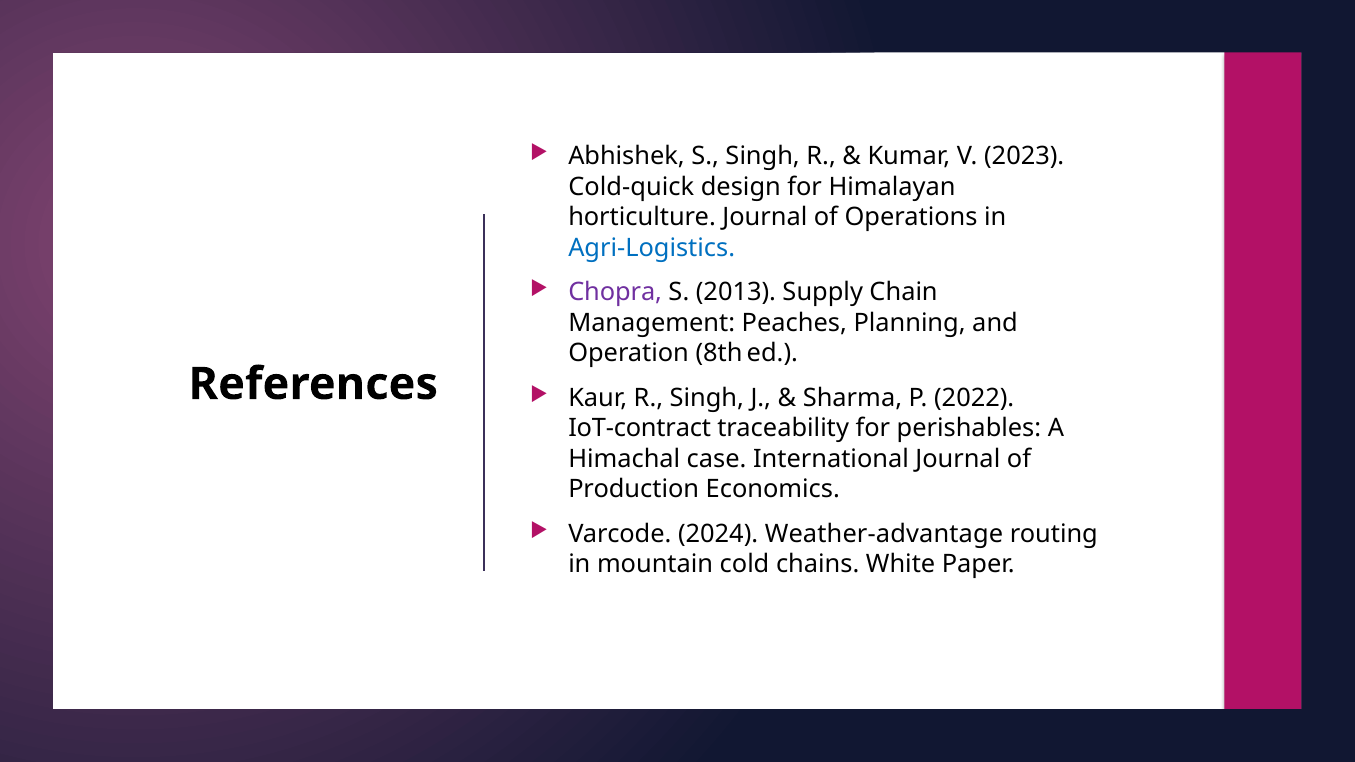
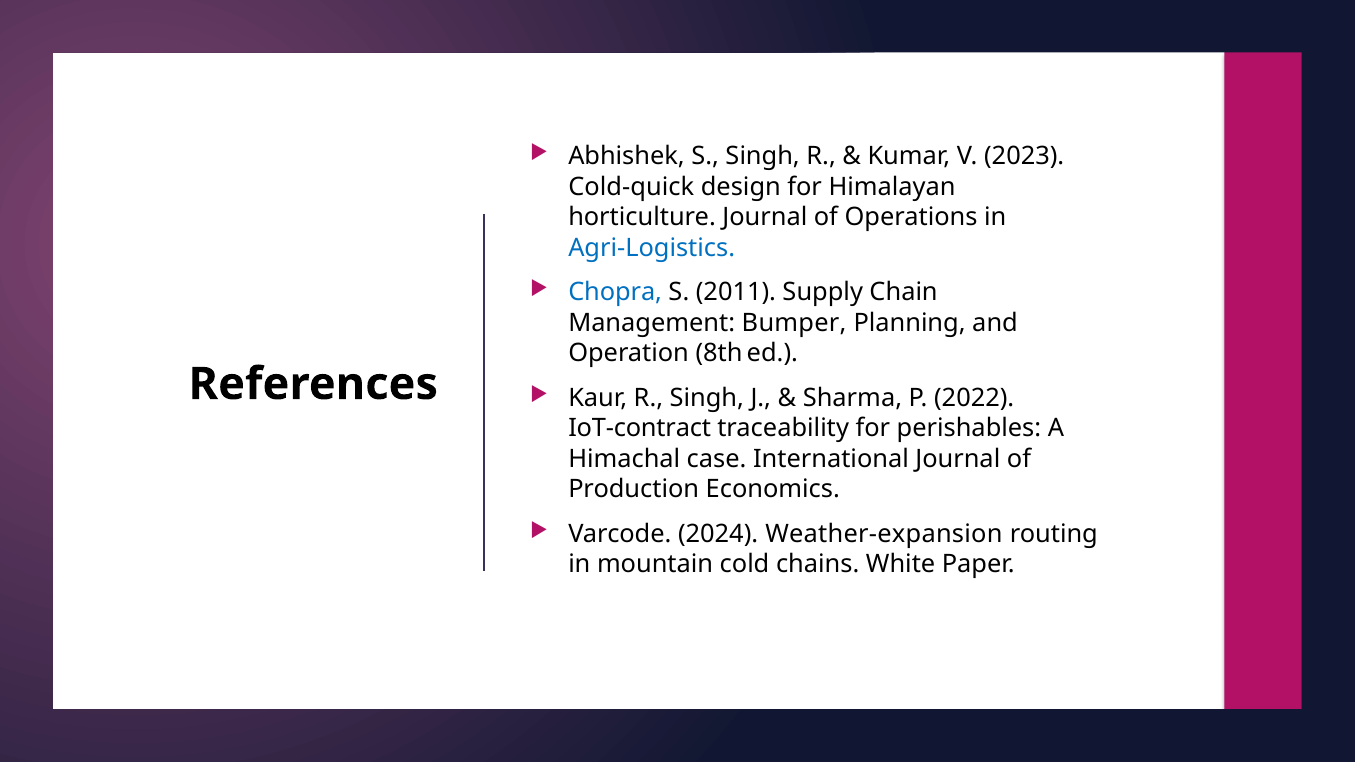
Chopra colour: purple -> blue (615, 293)
2013: 2013 -> 2011 (736, 293)
Peaches: Peaches -> Bumper (794, 323)
Weather‑advantage: Weather‑advantage -> Weather‑expansion (884, 534)
